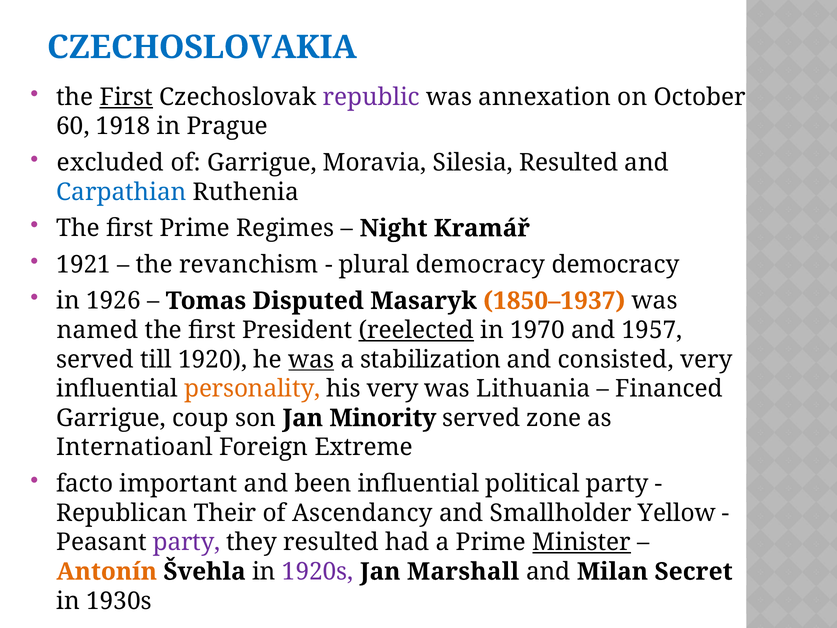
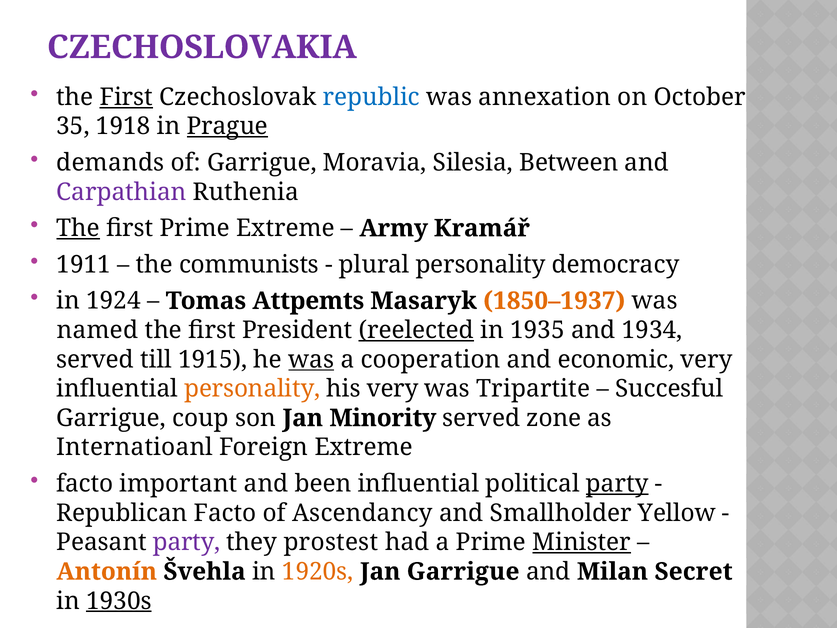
CZECHOSLOVAKIA colour: blue -> purple (202, 47)
republic colour: purple -> blue (371, 97)
60: 60 -> 35 (73, 126)
Prague underline: none -> present (227, 126)
excluded: excluded -> demands (110, 163)
Silesia Resulted: Resulted -> Between (569, 163)
Carpathian colour: blue -> purple (122, 192)
The underline: none -> present (78, 228)
Prime Regimes: Regimes -> Extreme (285, 228)
Night: Night -> Army (394, 228)
1921: 1921 -> 1911 (84, 264)
revanchism: revanchism -> communists (249, 264)
plural democracy: democracy -> personality (481, 264)
1926: 1926 -> 1924 (113, 301)
Disputed: Disputed -> Attpemts (308, 301)
1970: 1970 -> 1935 (537, 330)
1957: 1957 -> 1934 (652, 330)
1920: 1920 -> 1915 (213, 359)
stabilization: stabilization -> cooperation (431, 359)
consisted: consisted -> economic (616, 359)
Lithuania: Lithuania -> Tripartite (533, 389)
Financed: Financed -> Succesful (669, 389)
party underline: none -> present (617, 484)
Republican Their: Their -> Facto (225, 513)
they resulted: resulted -> prostest (331, 542)
1920s colour: purple -> orange (318, 571)
Jan Marshall: Marshall -> Garrigue (463, 571)
1930s underline: none -> present (119, 601)
